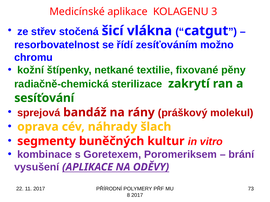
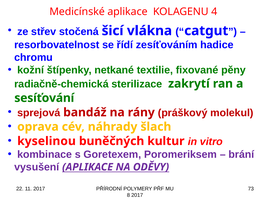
3: 3 -> 4 (214, 12)
možno: možno -> hadice (217, 45)
segmenty: segmenty -> kyselinou (47, 141)
